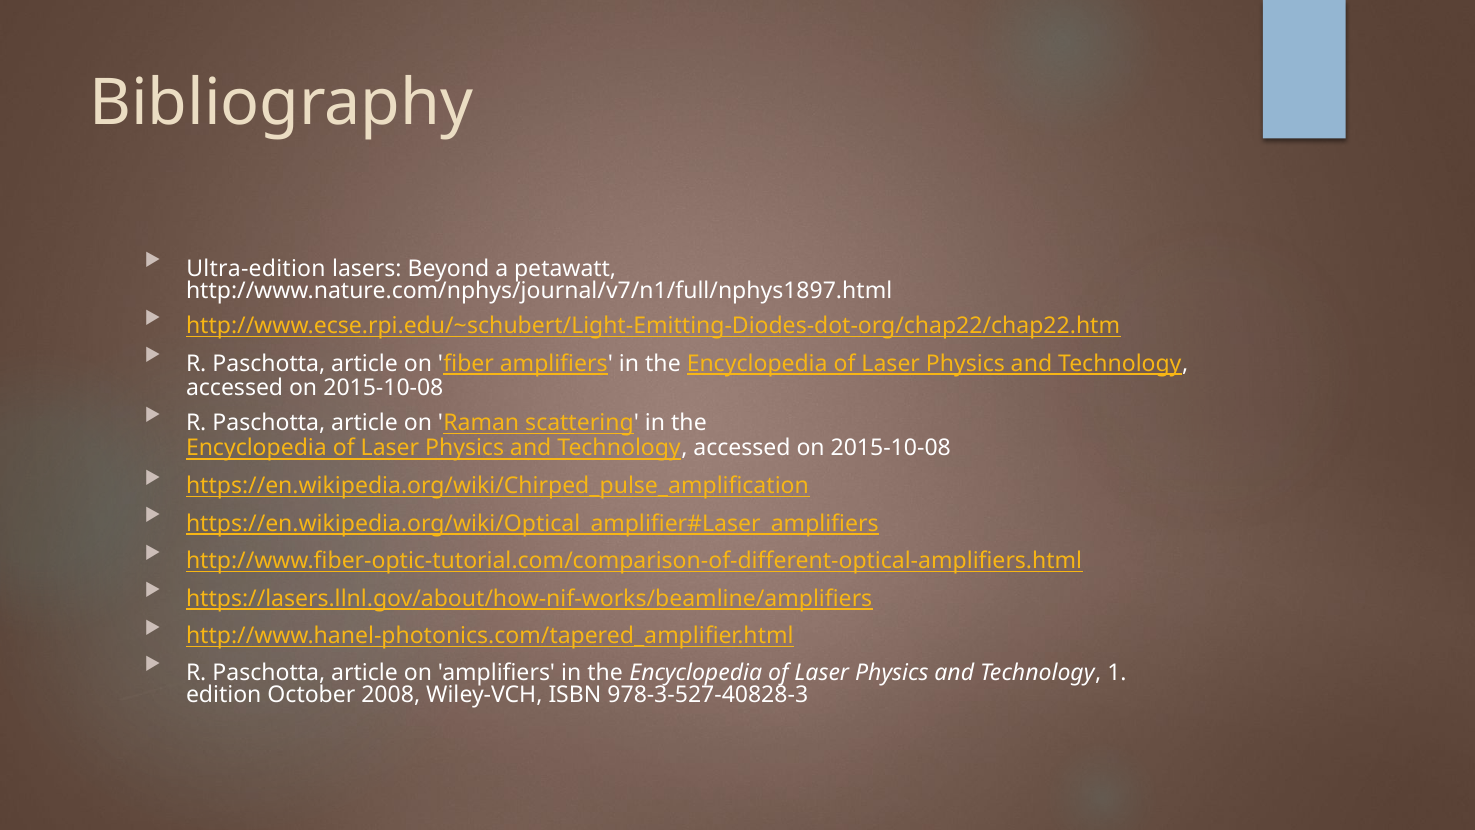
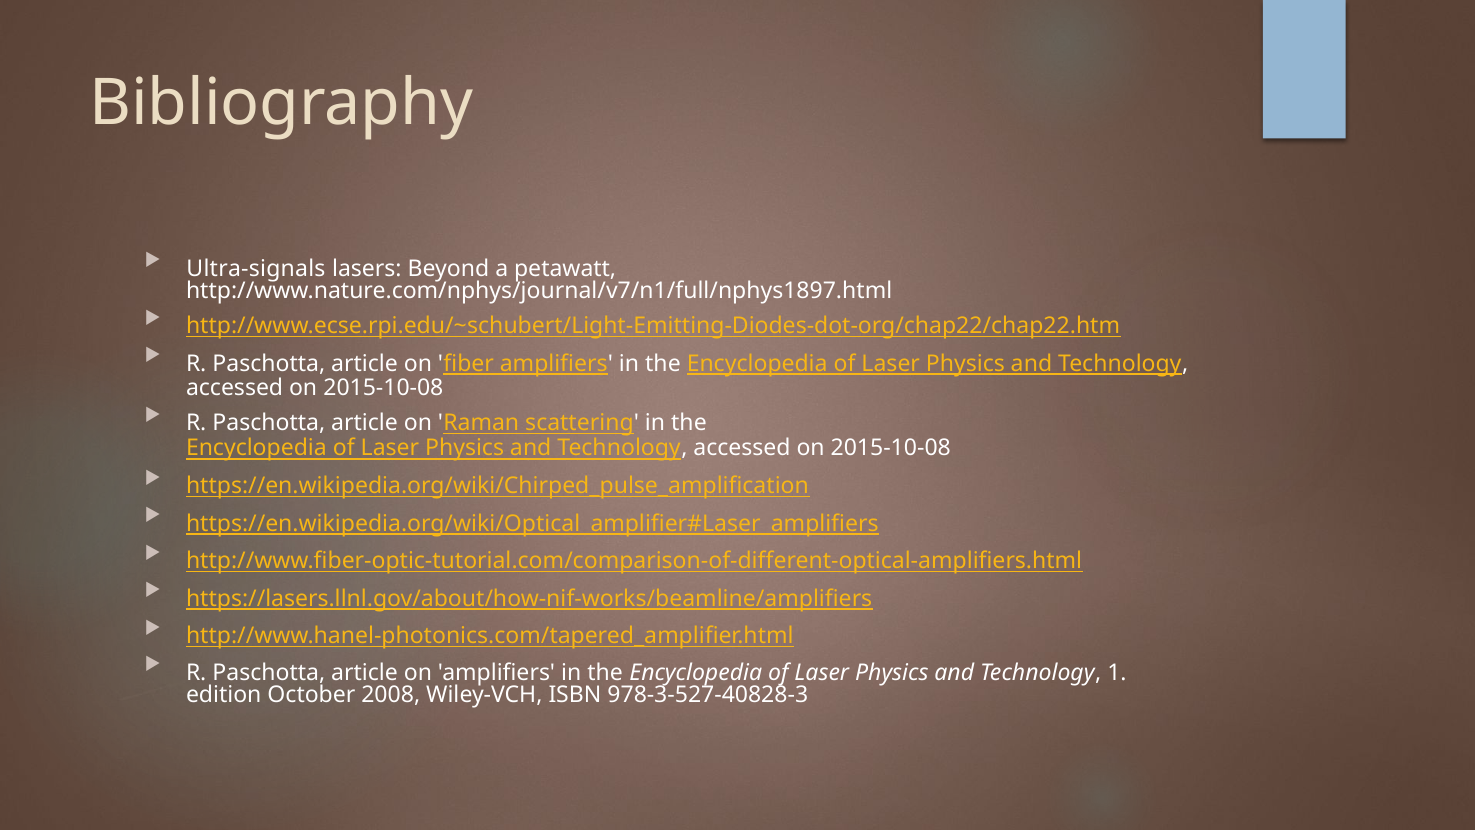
Ultra-edition: Ultra-edition -> Ultra-signals (256, 268)
